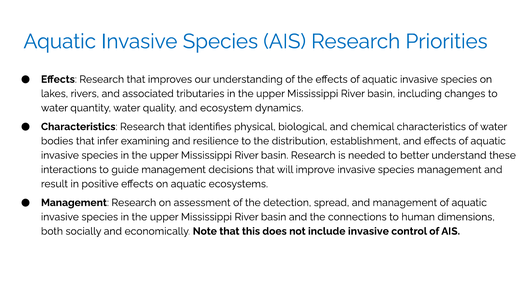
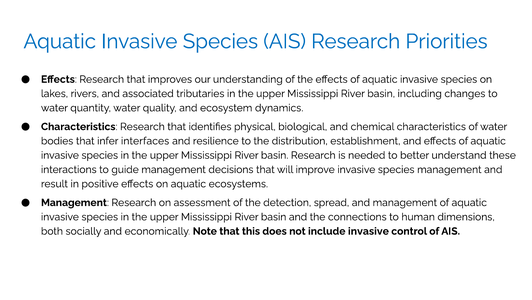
examining: examining -> interfaces (145, 141)
